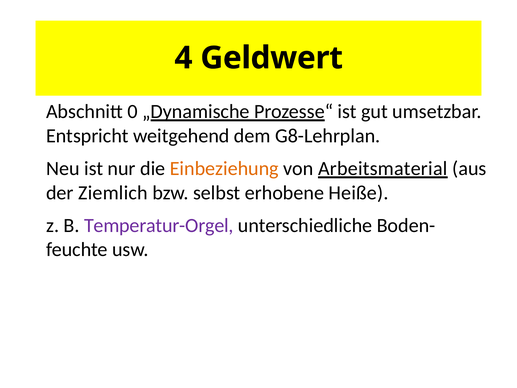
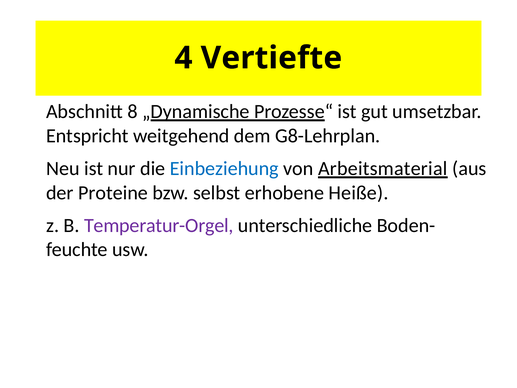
Geldwert: Geldwert -> Vertiefte (271, 58)
0: 0 -> 8 (132, 112)
Einbeziehung colour: orange -> blue (224, 168)
Ziemlich: Ziemlich -> Proteine (113, 193)
